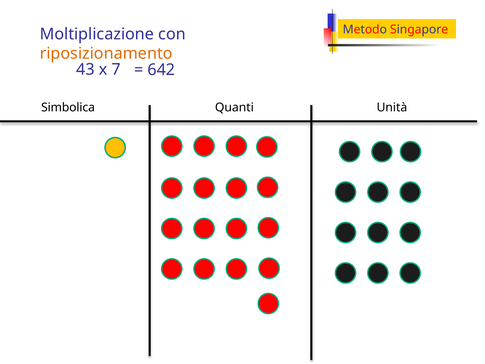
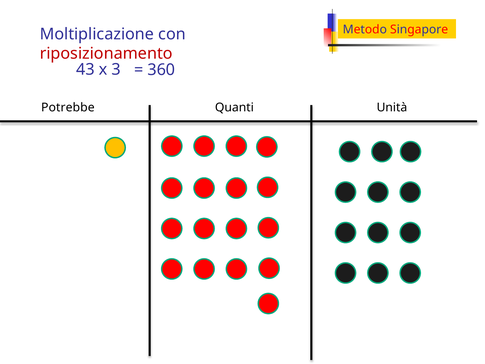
riposizionamento colour: orange -> red (106, 54)
7: 7 -> 3 (116, 69)
642: 642 -> 360 (161, 70)
Simbolica: Simbolica -> Potrebbe (68, 107)
